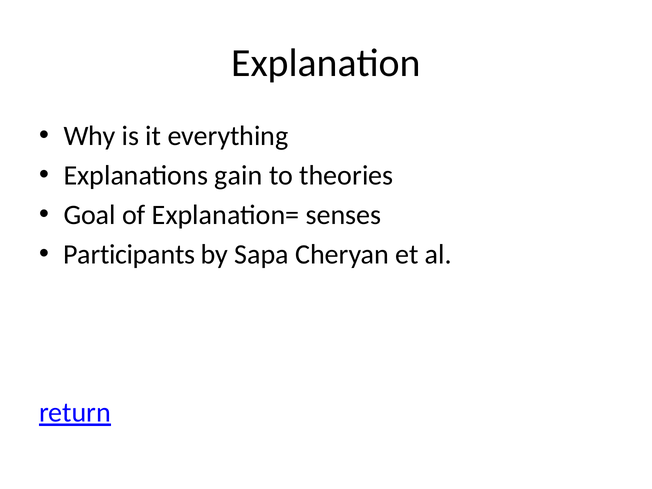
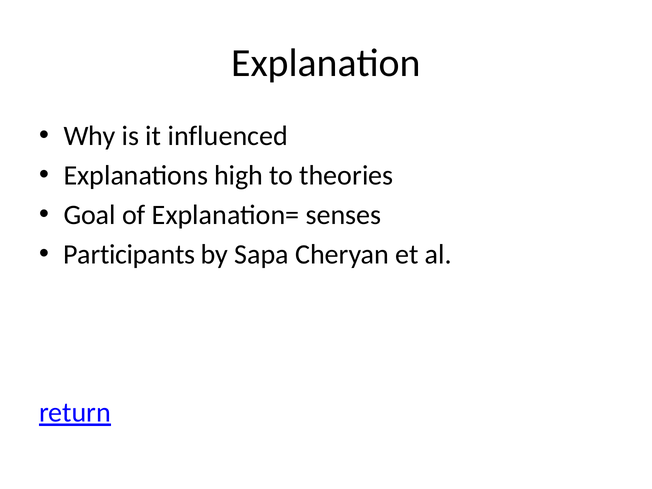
everything: everything -> influenced (228, 136)
gain: gain -> high (239, 176)
